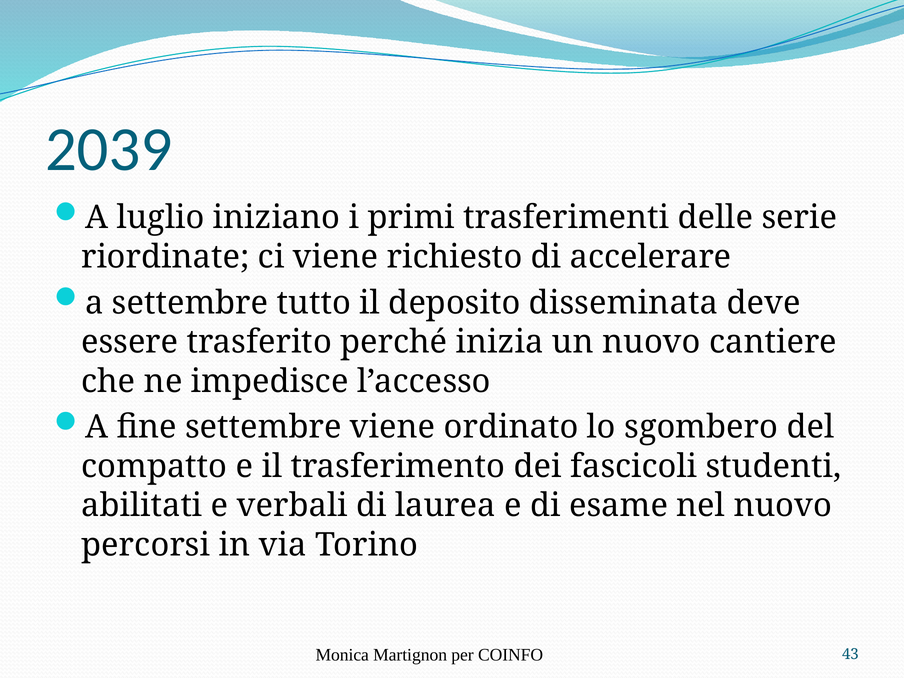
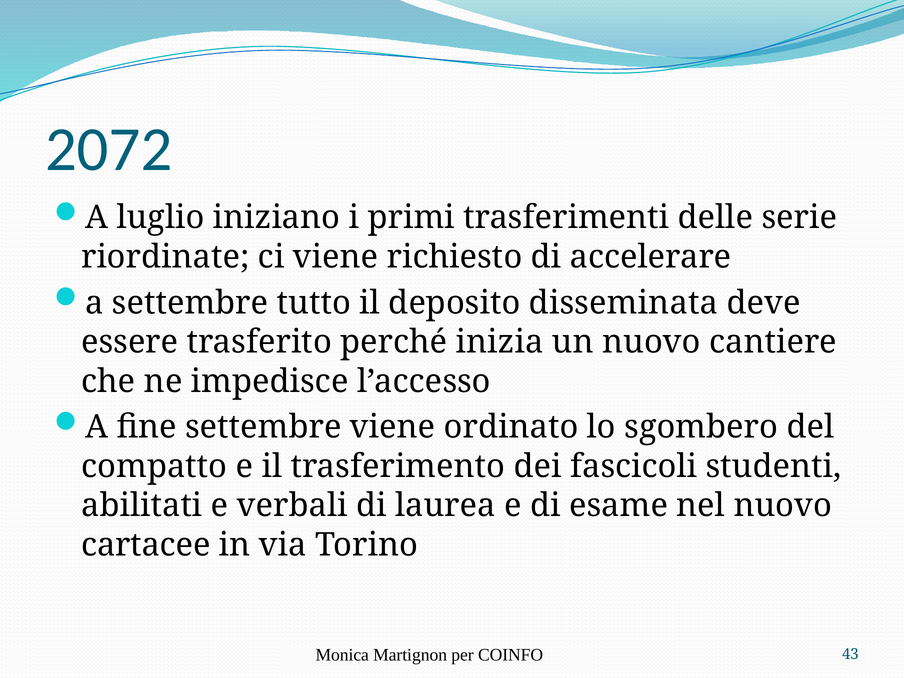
2039: 2039 -> 2072 (109, 149)
percorsi: percorsi -> cartacee (146, 545)
